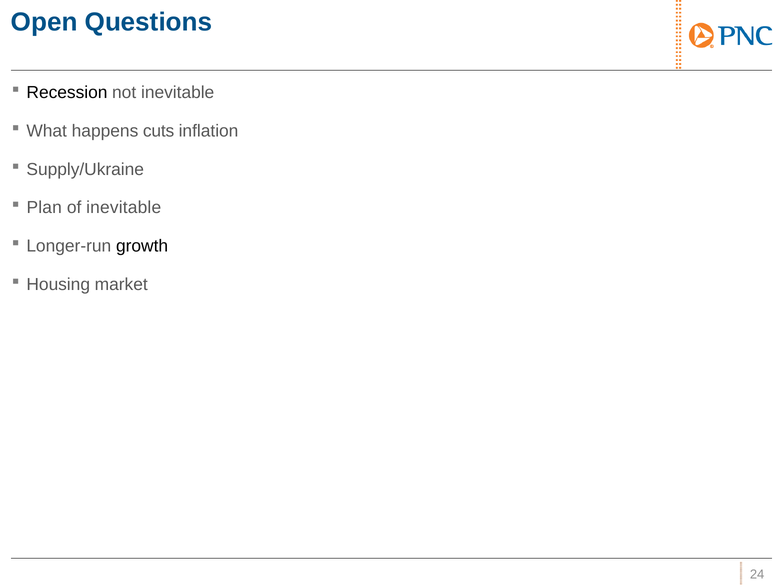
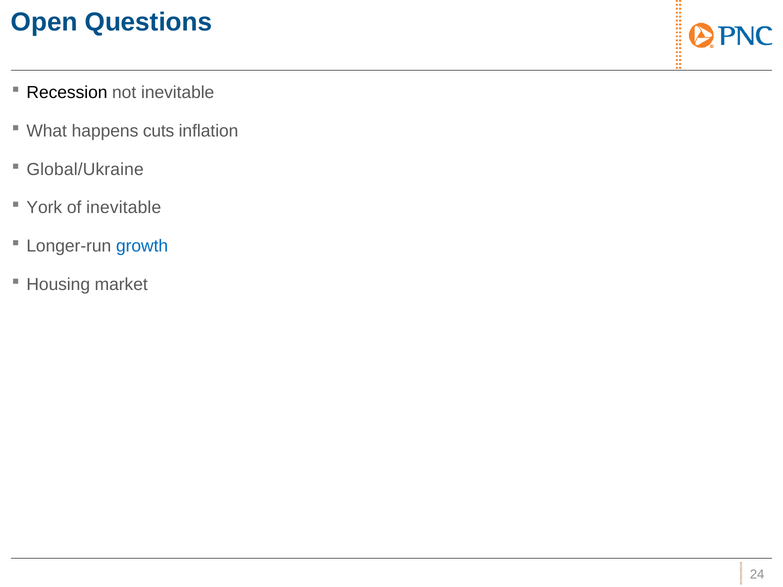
Supply/Ukraine: Supply/Ukraine -> Global/Ukraine (85, 169)
Plan: Plan -> York (44, 208)
growth colour: black -> blue (142, 246)
